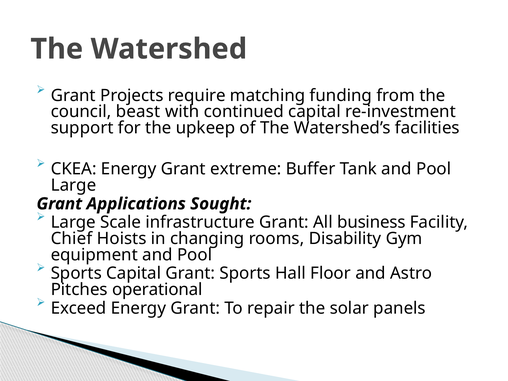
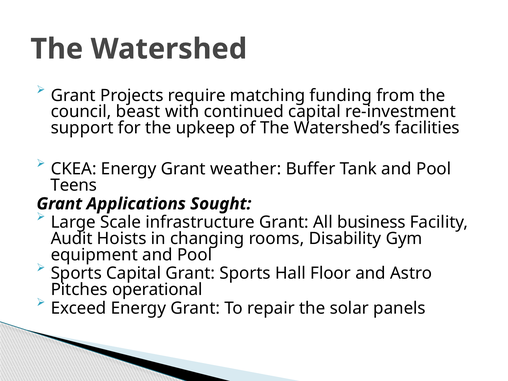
extreme: extreme -> weather (246, 169)
Large: Large -> Teens (74, 185)
Chief: Chief -> Audit (72, 239)
